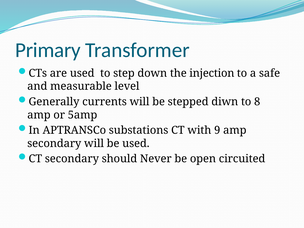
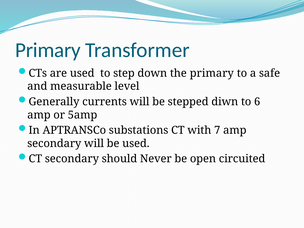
the injection: injection -> primary (212, 73)
8: 8 -> 6 (257, 102)
9: 9 -> 7 (217, 130)
